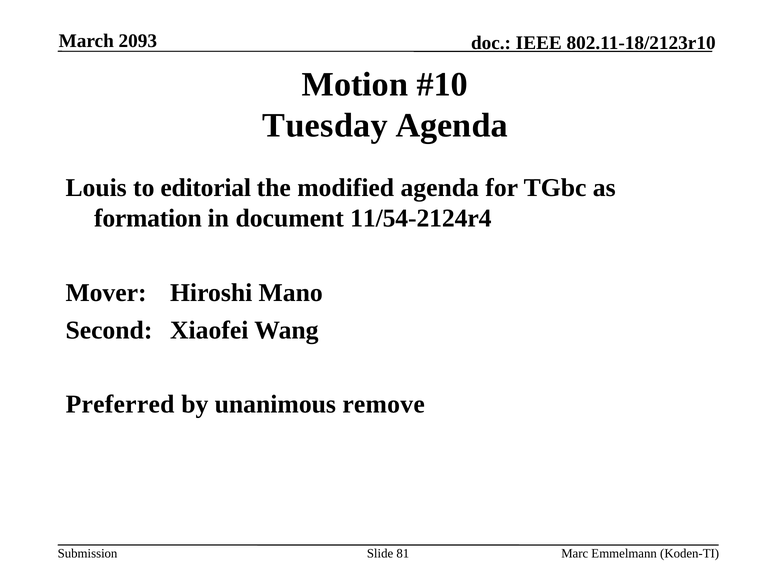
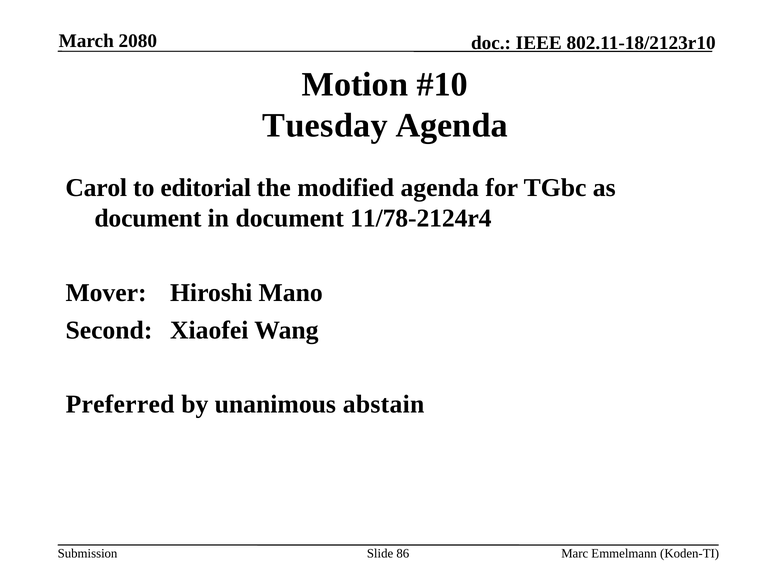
2093: 2093 -> 2080 (138, 41)
Louis: Louis -> Carol (96, 188)
formation: formation -> document (148, 219)
11/54-2124r4: 11/54-2124r4 -> 11/78-2124r4 (421, 219)
remove: remove -> abstain (384, 405)
81: 81 -> 86 (403, 554)
